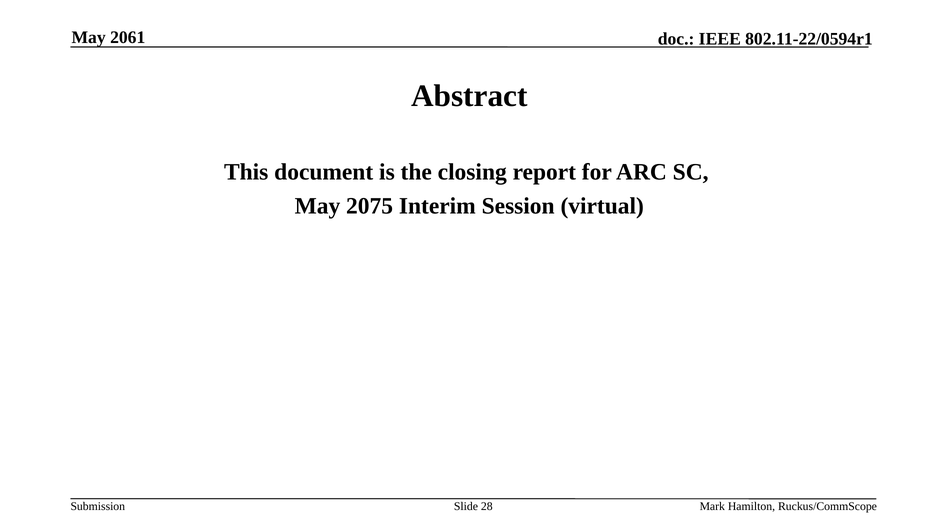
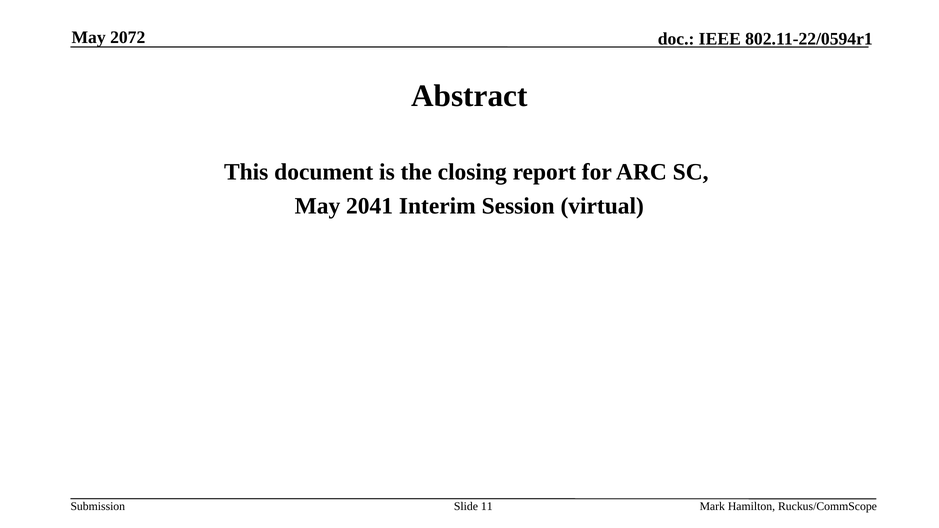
2061: 2061 -> 2072 (128, 37)
2075: 2075 -> 2041 (370, 206)
28: 28 -> 11 (487, 507)
